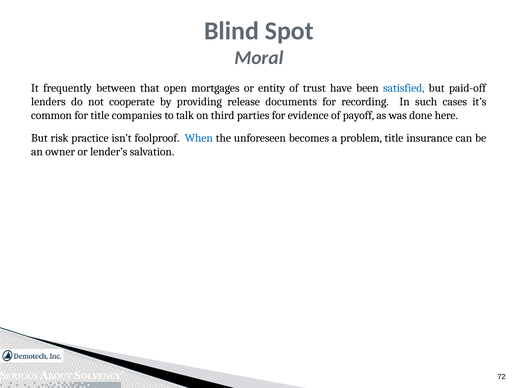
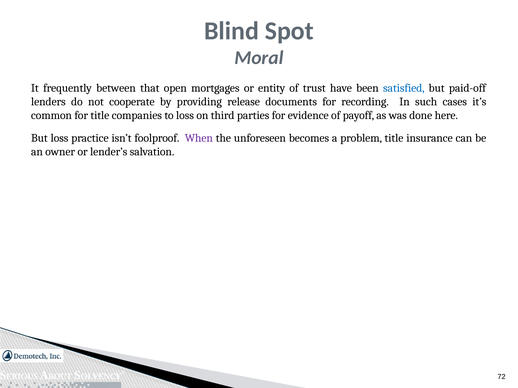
to talk: talk -> loss (185, 116)
But risk: risk -> loss (59, 138)
When colour: blue -> purple (199, 138)
